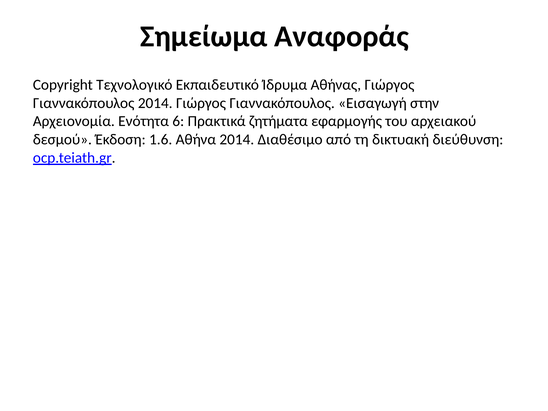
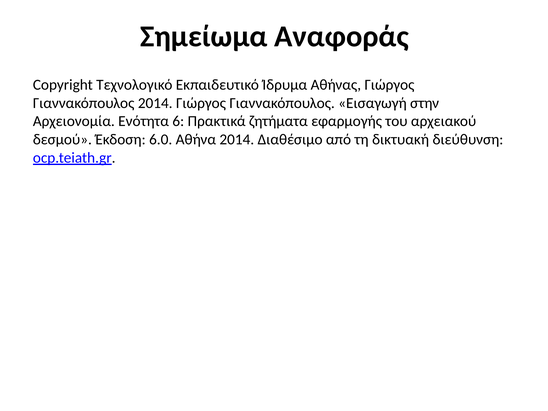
1.6: 1.6 -> 6.0 (161, 140)
